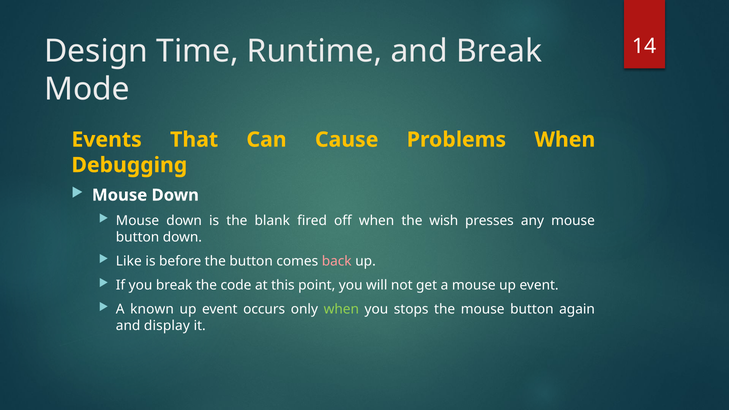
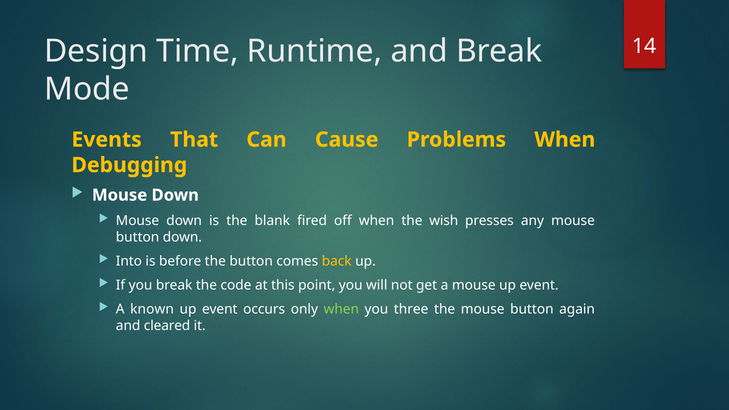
Like: Like -> Into (129, 261)
back colour: pink -> yellow (337, 261)
stops: stops -> three (411, 309)
display: display -> cleared (167, 326)
